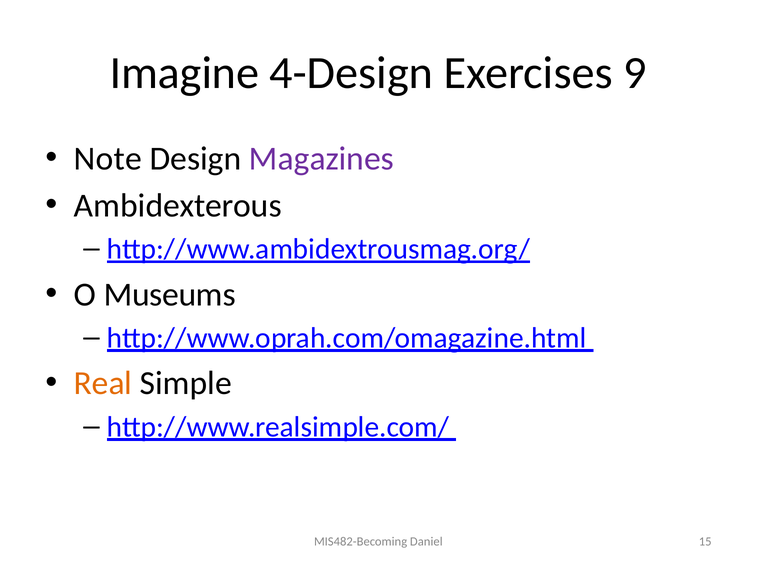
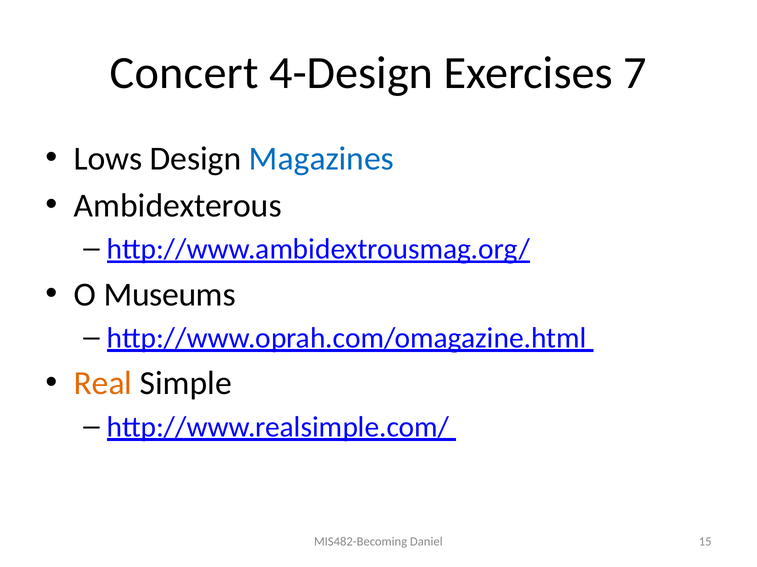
Imagine: Imagine -> Concert (184, 73)
9: 9 -> 7 (635, 73)
Note: Note -> Lows (108, 159)
Magazines colour: purple -> blue (321, 159)
